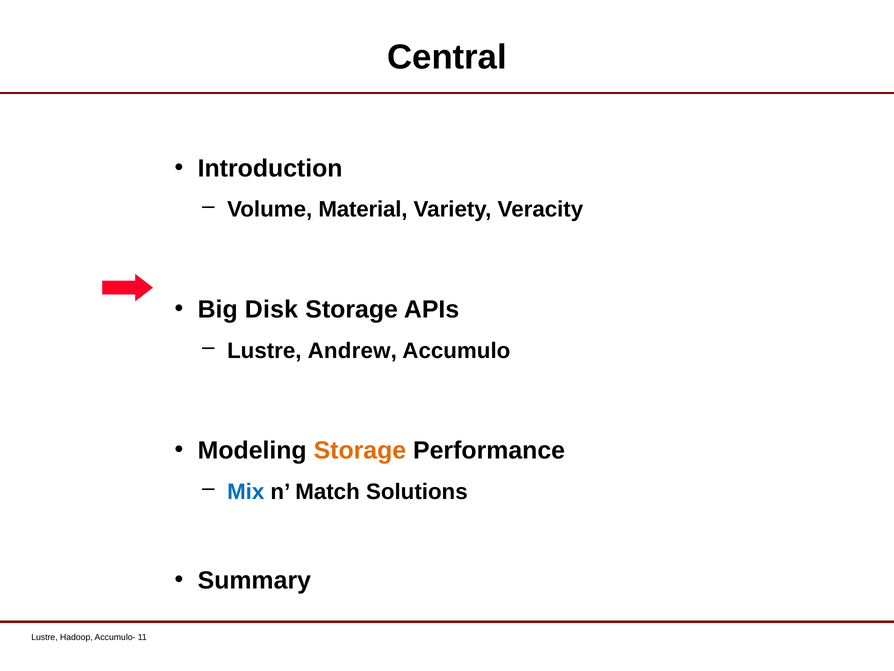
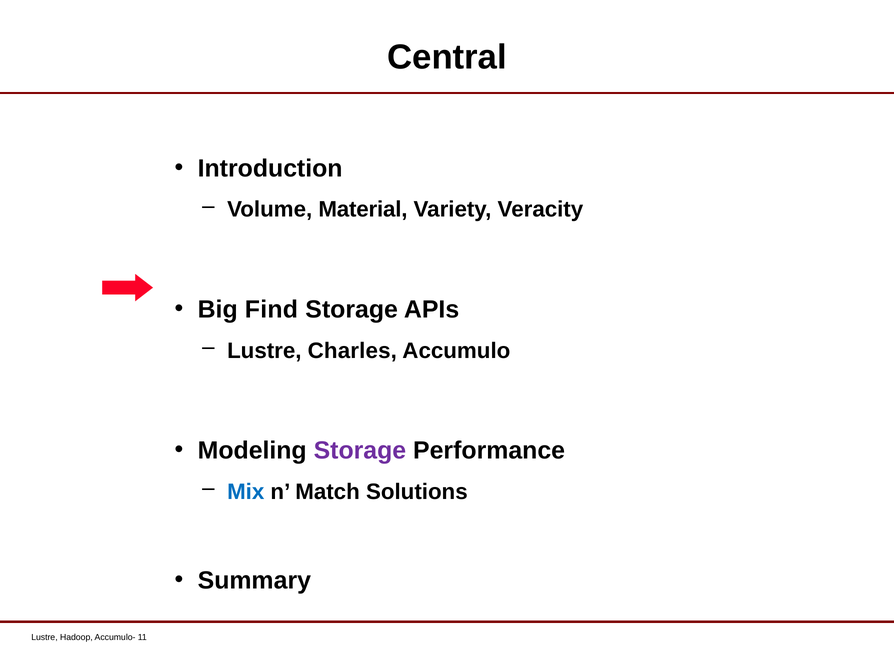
Disk: Disk -> Find (271, 309)
Andrew: Andrew -> Charles (352, 350)
Storage colour: orange -> purple (360, 450)
